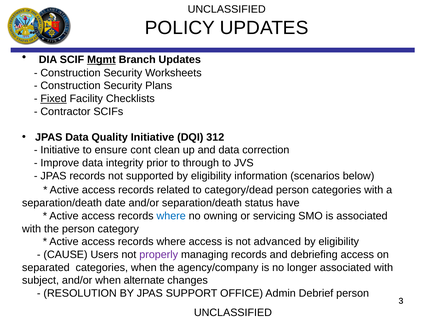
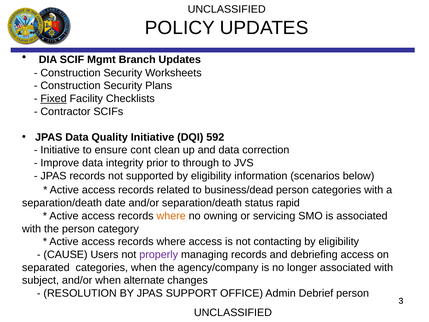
Mgmt underline: present -> none (101, 60)
312: 312 -> 592 (215, 137)
category/dead: category/dead -> business/dead (239, 190)
have: have -> rapid (288, 203)
where colour: blue -> orange (171, 216)
advanced: advanced -> contacting (277, 242)
